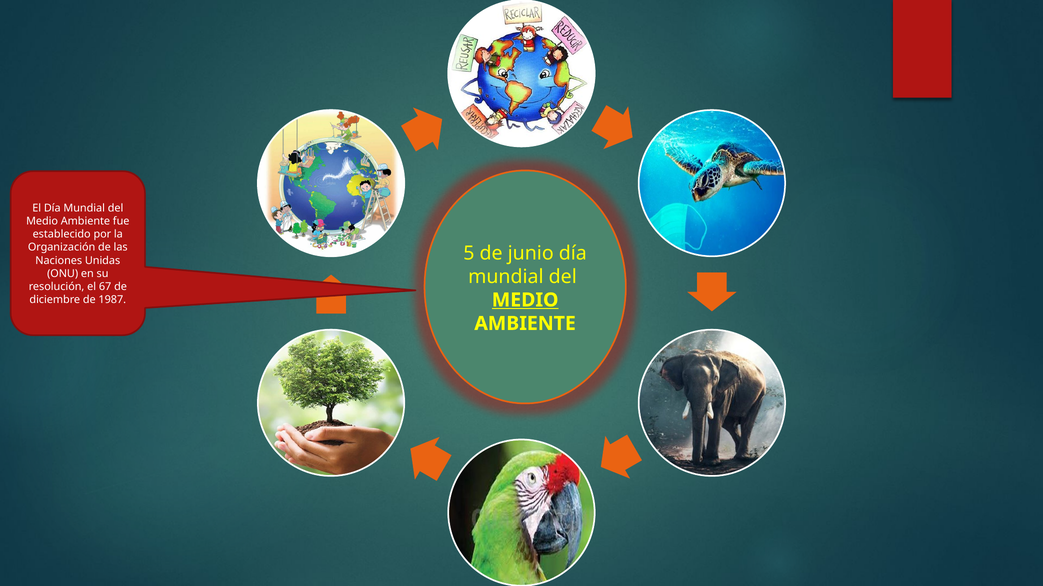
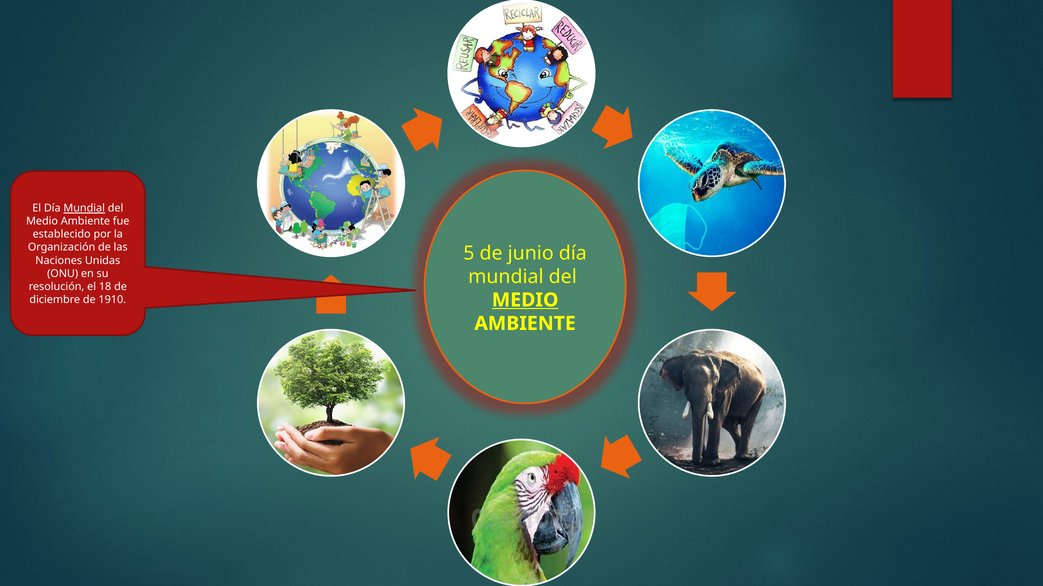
Mundial underline: none -> present (84, 209)
67: 67 -> 18 (105, 287)
1987: 1987 -> 1910 (112, 300)
